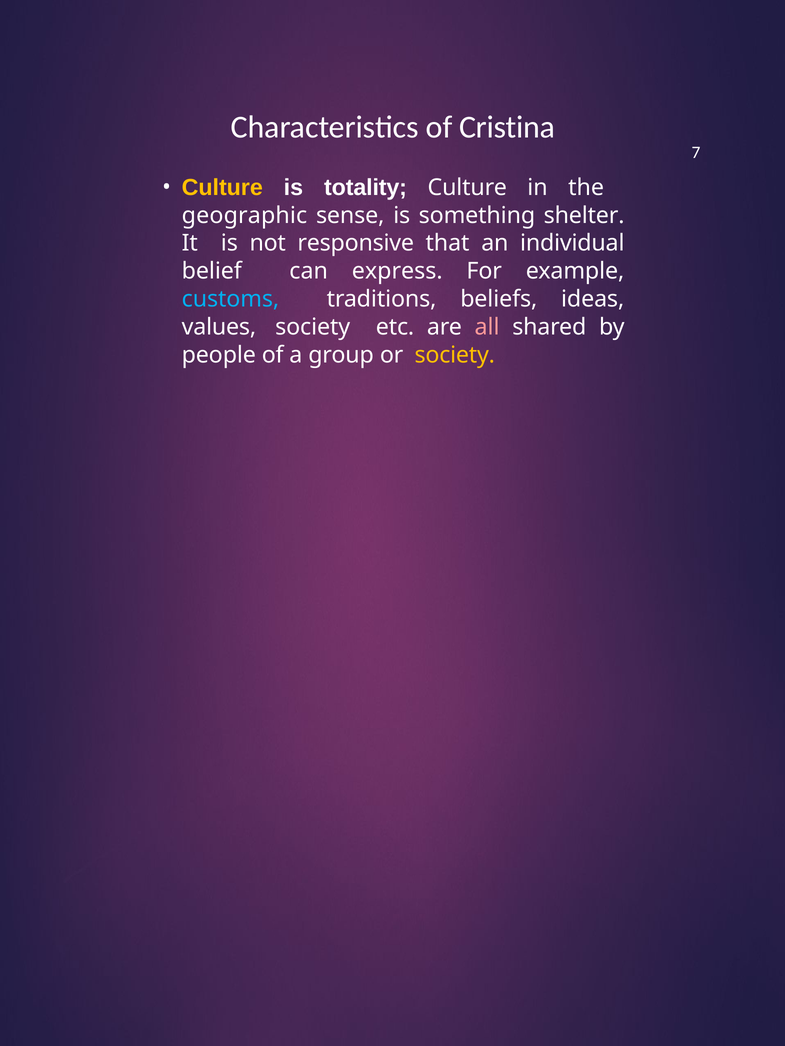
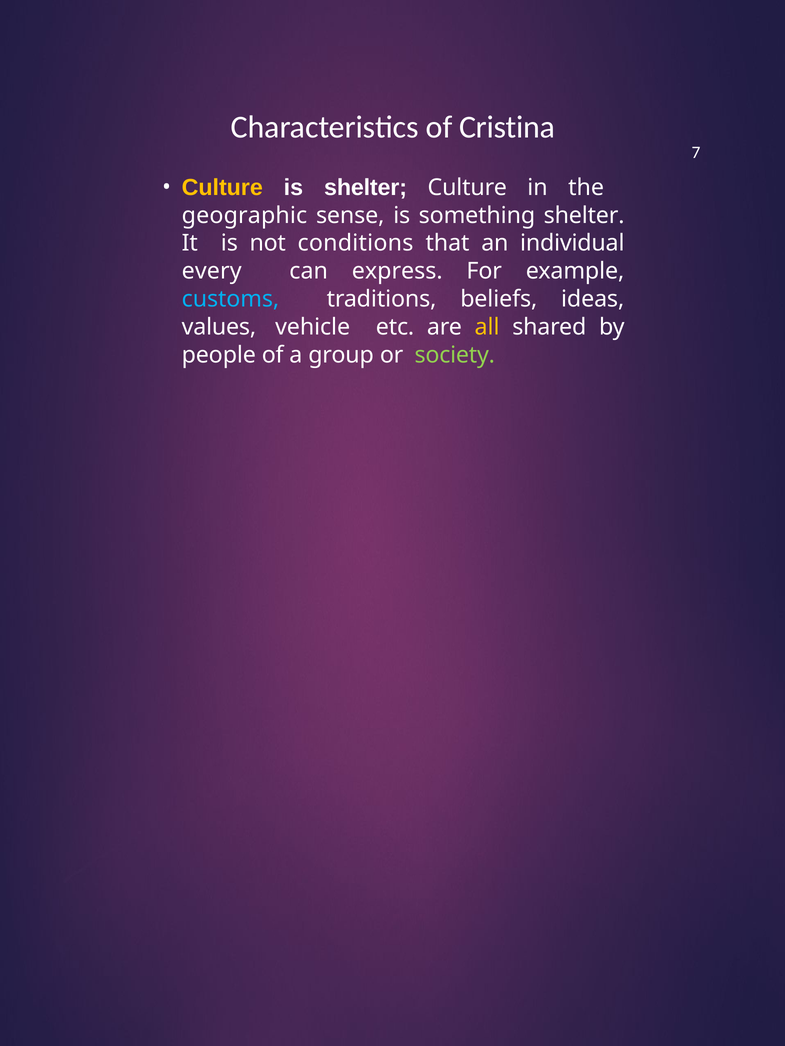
is totality: totality -> shelter (366, 188)
responsive: responsive -> conditions (355, 243)
belief: belief -> every (212, 271)
values society: society -> vehicle (313, 327)
all colour: pink -> yellow (487, 327)
society colour: yellow -> light green (455, 355)
